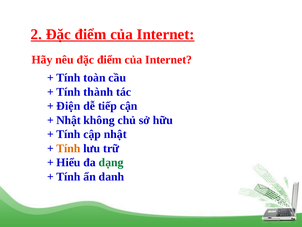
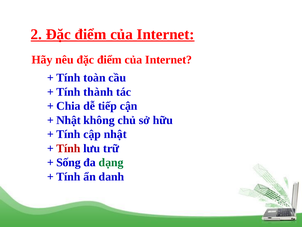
Điện: Điện -> Chia (68, 106)
Tính colour: orange -> red (68, 148)
Hiểu: Hiểu -> Sống (69, 162)
